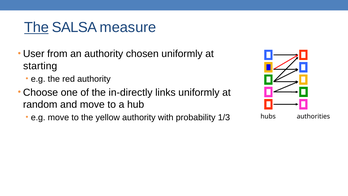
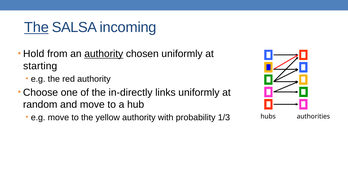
measure: measure -> incoming (128, 27)
User: User -> Hold (34, 54)
authority underline: none -> present (104, 54)
